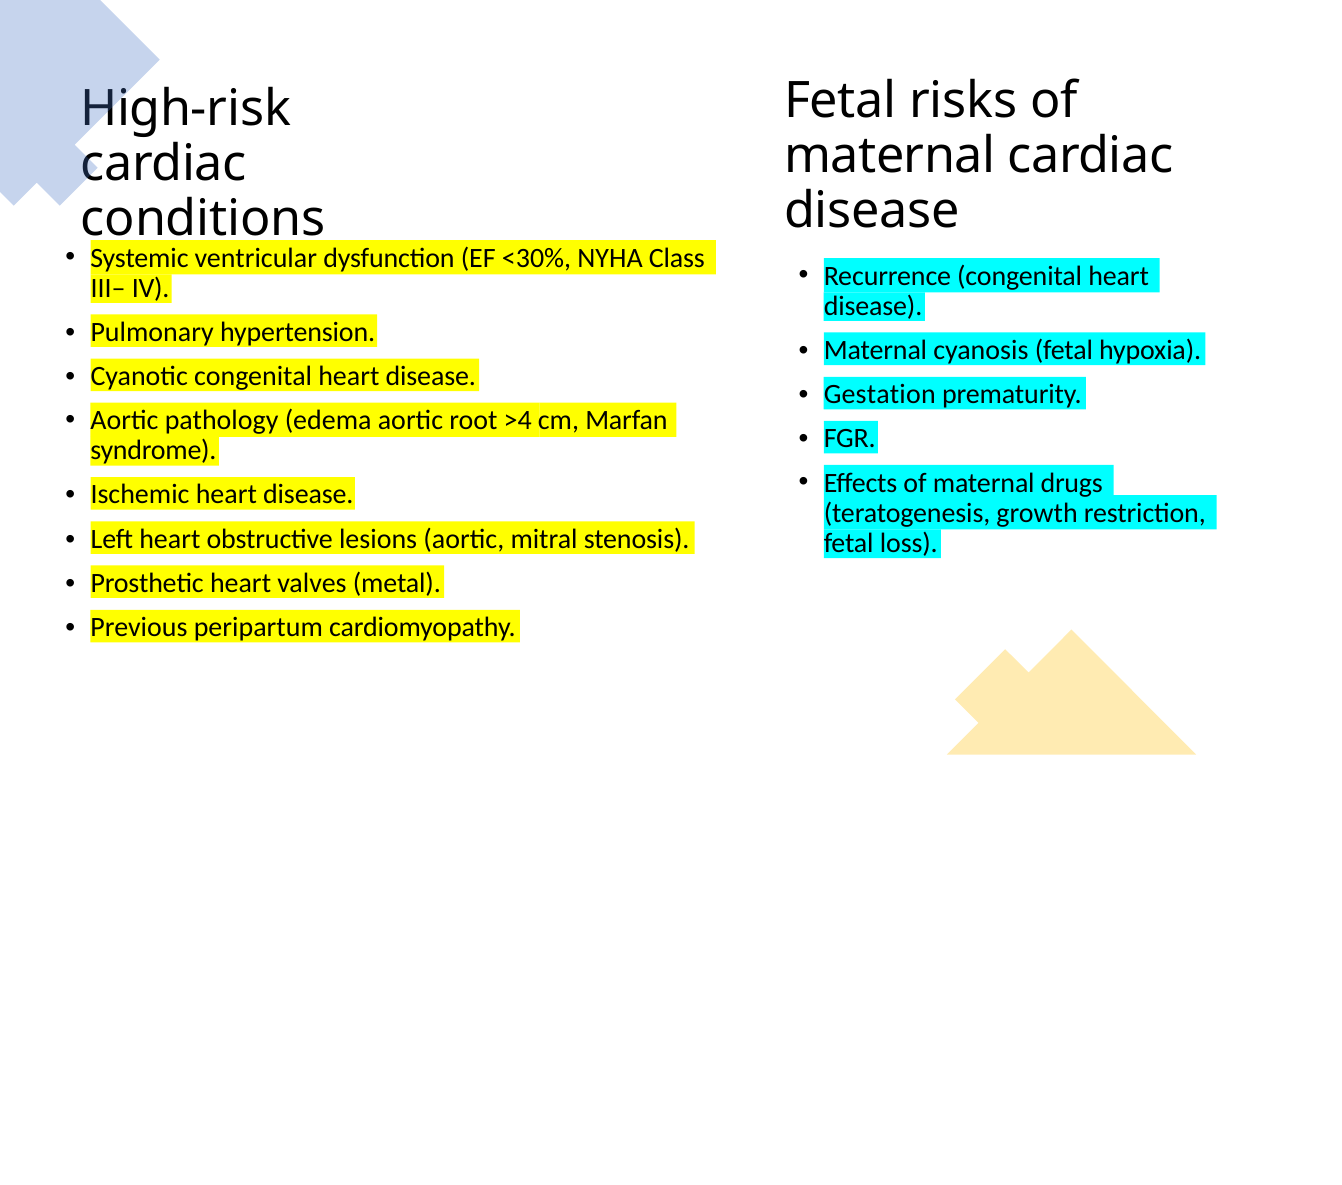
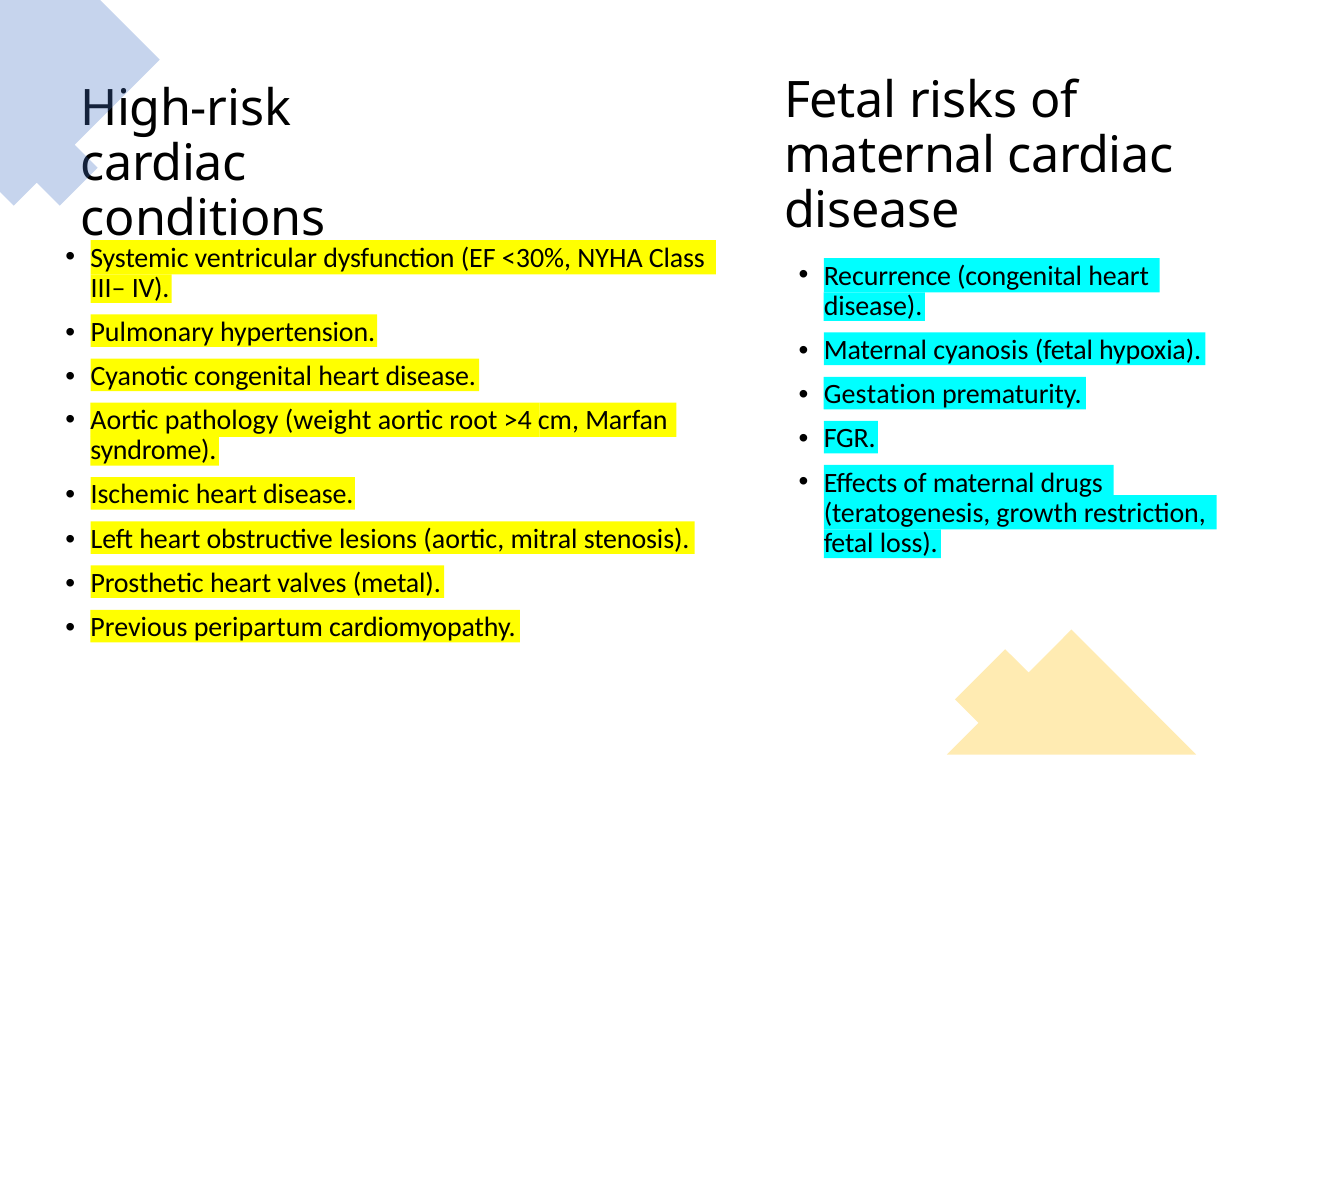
edema: edema -> weight (328, 421)
